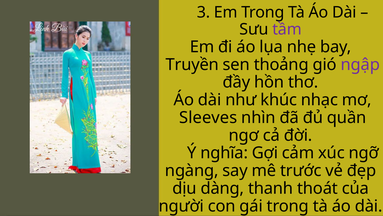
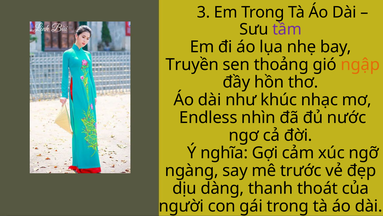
ngập colour: purple -> orange (360, 64)
Sleeves: Sleeves -> Endless (208, 117)
quần: quần -> nước (347, 117)
